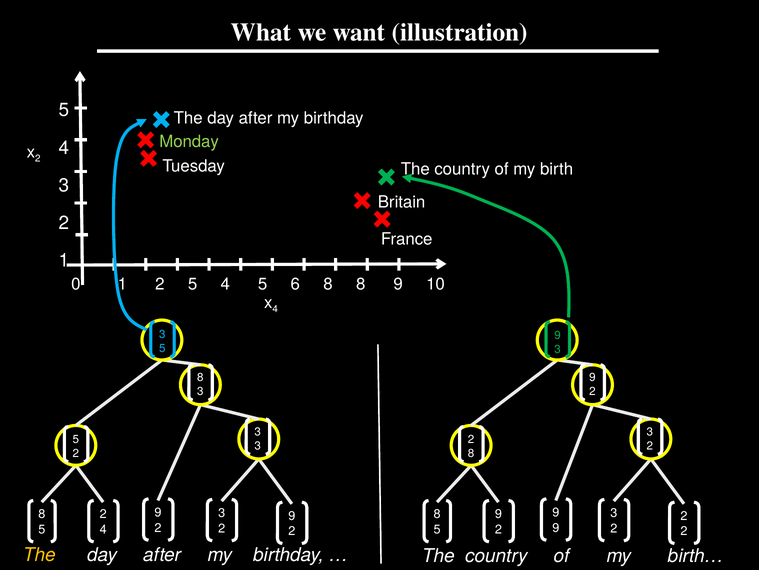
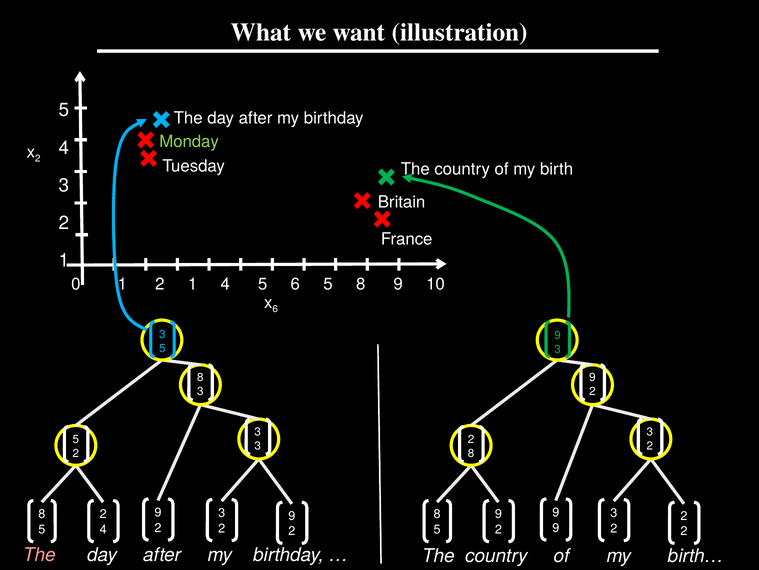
5: 5 -> 1 (193, 284)
6 8: 8 -> 5 (328, 284)
4: 4 -> 6 (275, 309)
The colour: yellow -> pink (39, 554)
